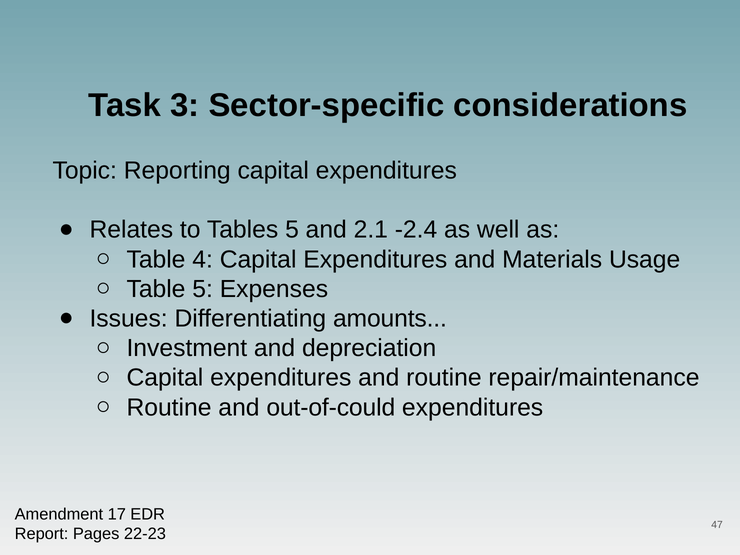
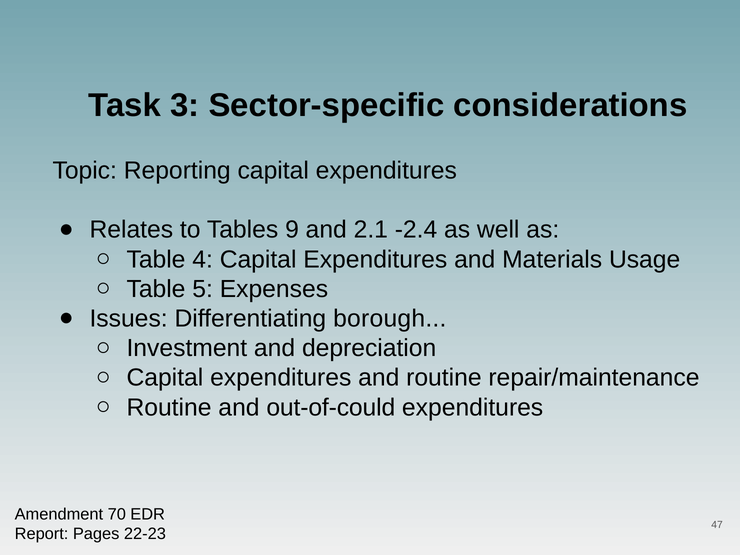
Tables 5: 5 -> 9 (292, 230)
amounts: amounts -> borough (390, 319)
17: 17 -> 70 (117, 514)
